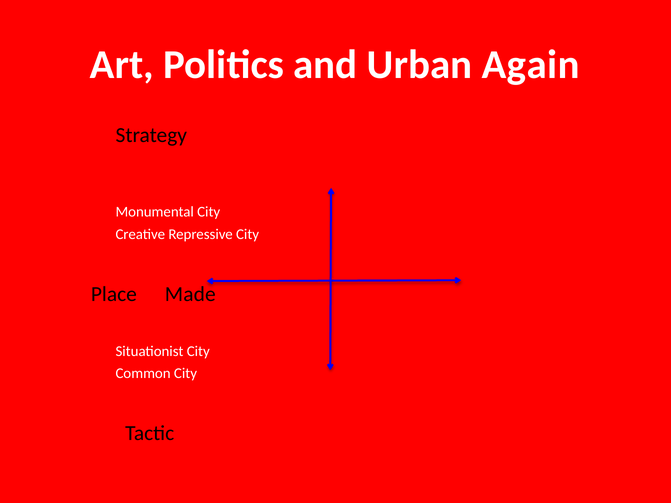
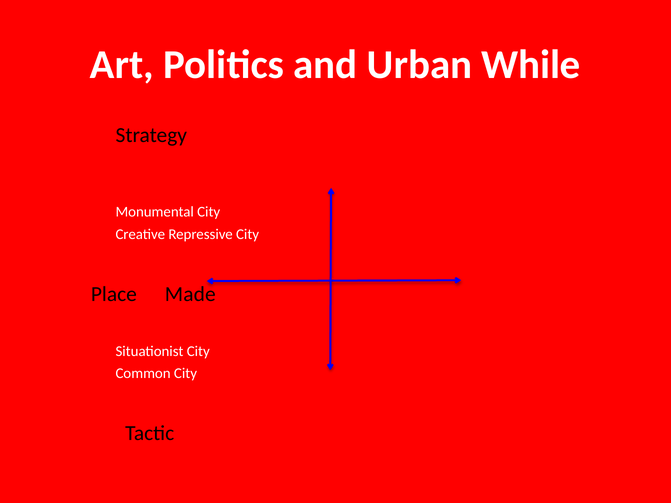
Again: Again -> While (531, 65)
